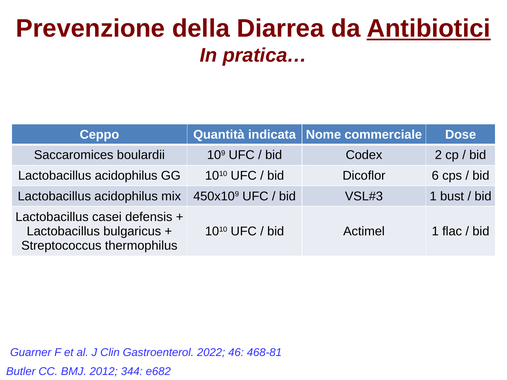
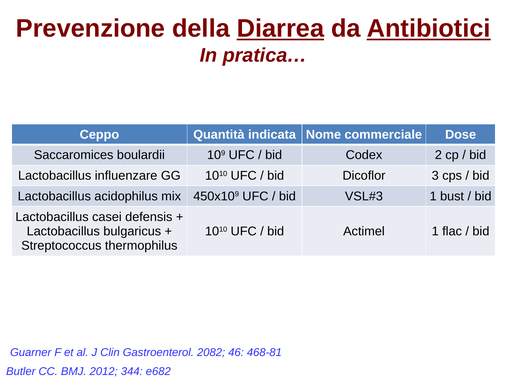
Diarrea underline: none -> present (280, 29)
acidophilus: acidophilus -> influenzare (126, 176)
6: 6 -> 3 (435, 176)
2022: 2022 -> 2082 (211, 353)
